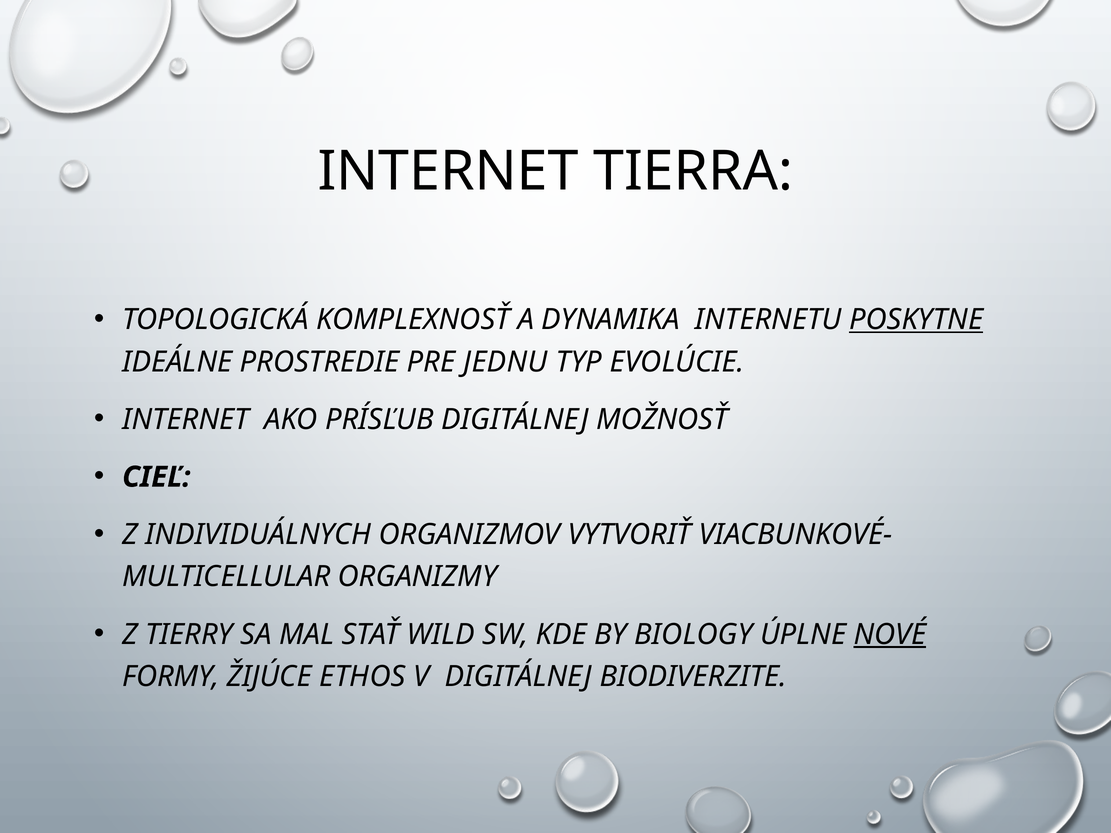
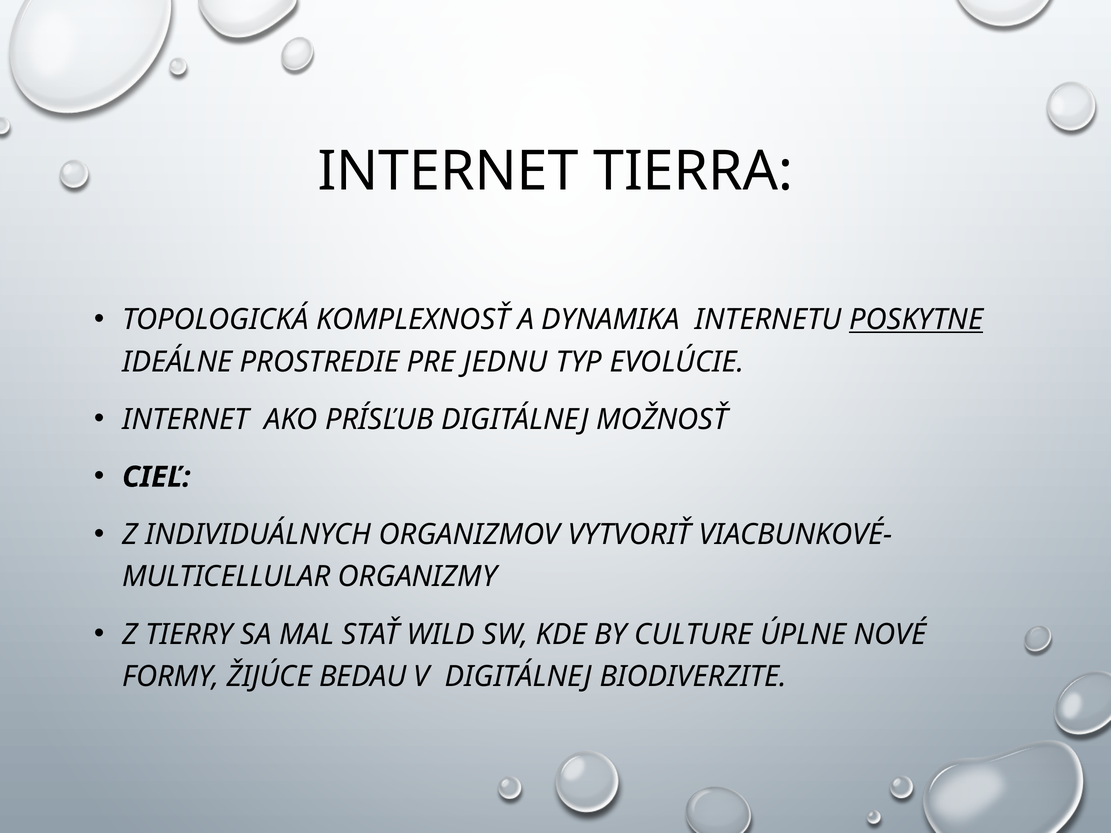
BIOLOGY: BIOLOGY -> CULTURE (693, 635)
NOVÉ underline: present -> none (890, 635)
ETHOS: ETHOS -> BEDAU (363, 677)
